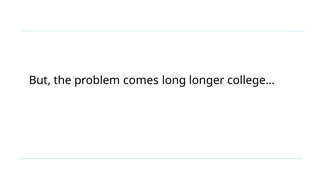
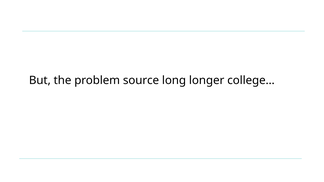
comes: comes -> source (141, 81)
